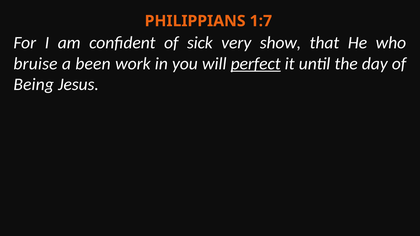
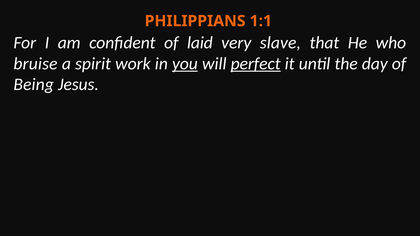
1:7: 1:7 -> 1:1 (261, 21)
sick: sick -> laid (200, 43)
show: show -> slave (280, 43)
been: been -> spirit (93, 64)
you underline: none -> present (185, 64)
